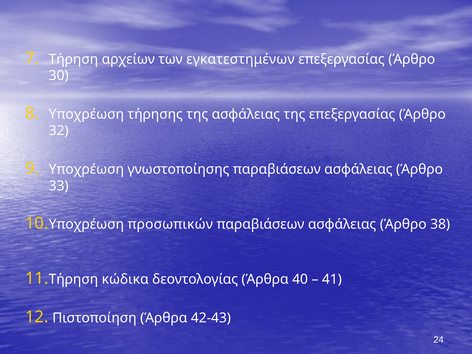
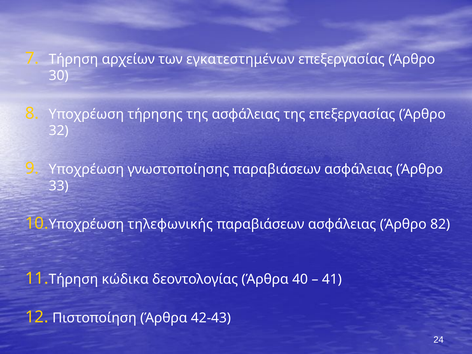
προσωπικών: προσωπικών -> τηλεφωνικής (170, 224)
38: 38 -> 82 (440, 224)
